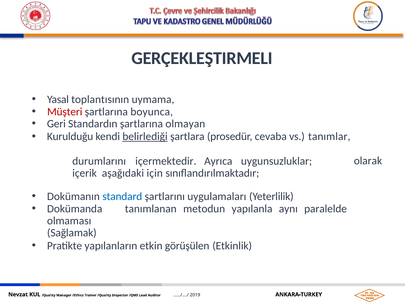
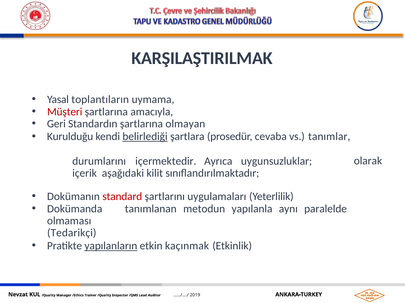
GERÇEKLEŞTIRMELI: GERÇEKLEŞTIRMELI -> KARŞILAŞTIRILMAK (202, 59)
toplantısının: toplantısının -> toplantıların (100, 100)
boyunca: boyunca -> amacıyla (152, 112)
için: için -> kilit (155, 174)
standard colour: blue -> red (122, 197)
Sağlamak: Sağlamak -> Tedarikçi (72, 233)
yapılanların underline: none -> present (111, 246)
görüşülen: görüşülen -> kaçınmak (187, 246)
